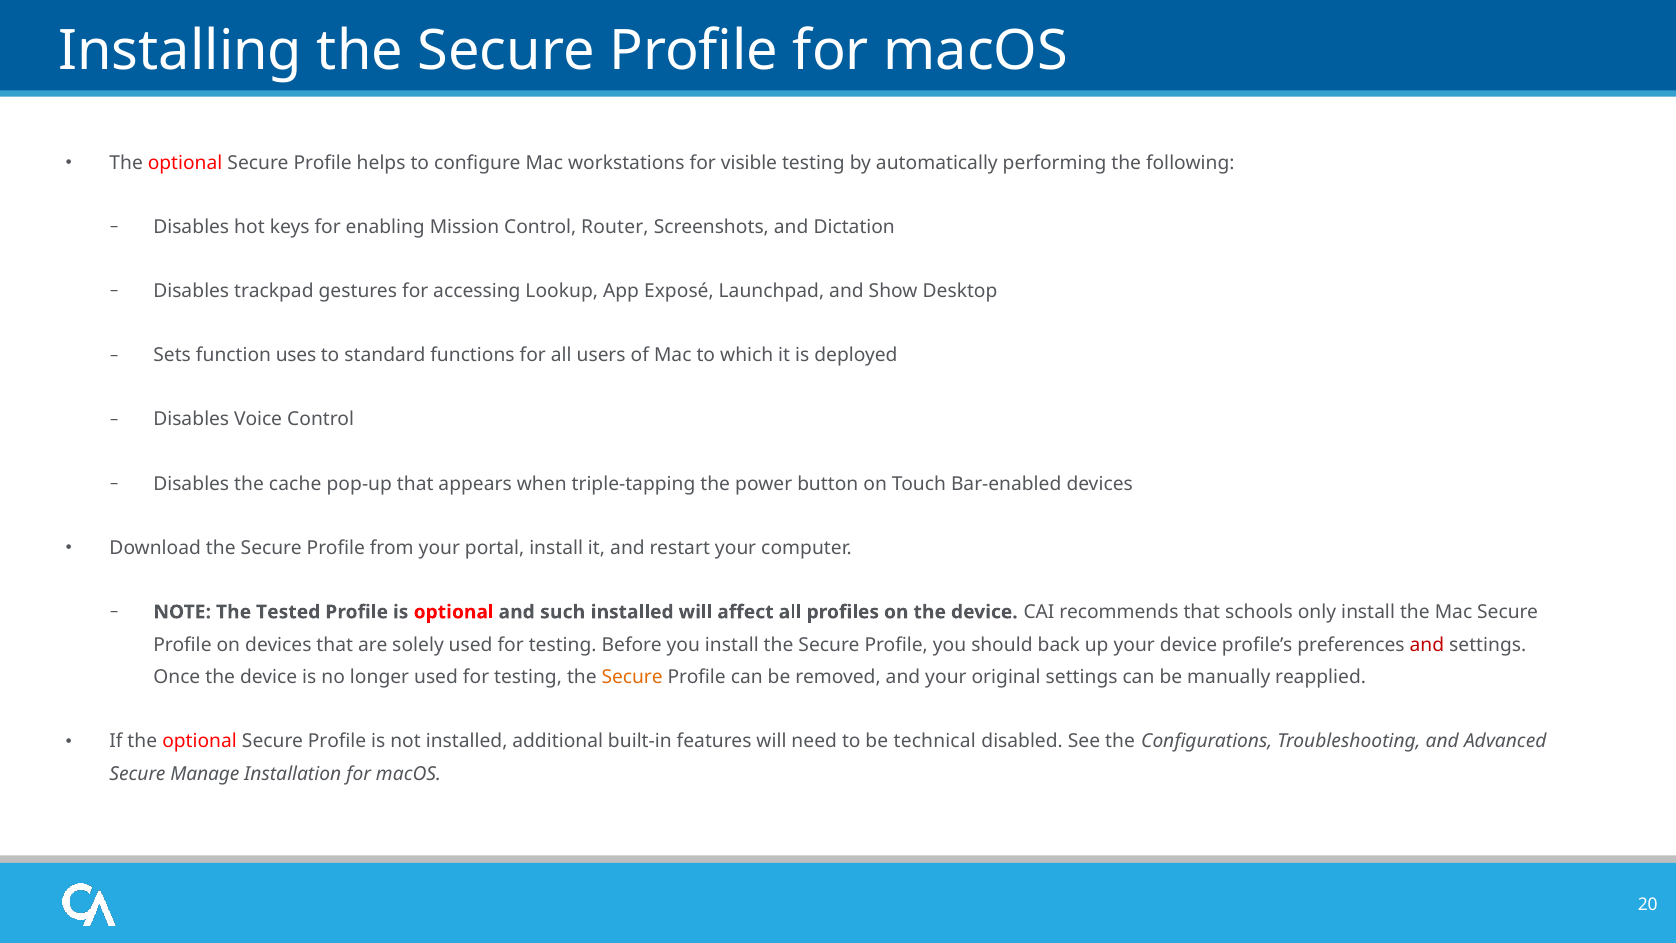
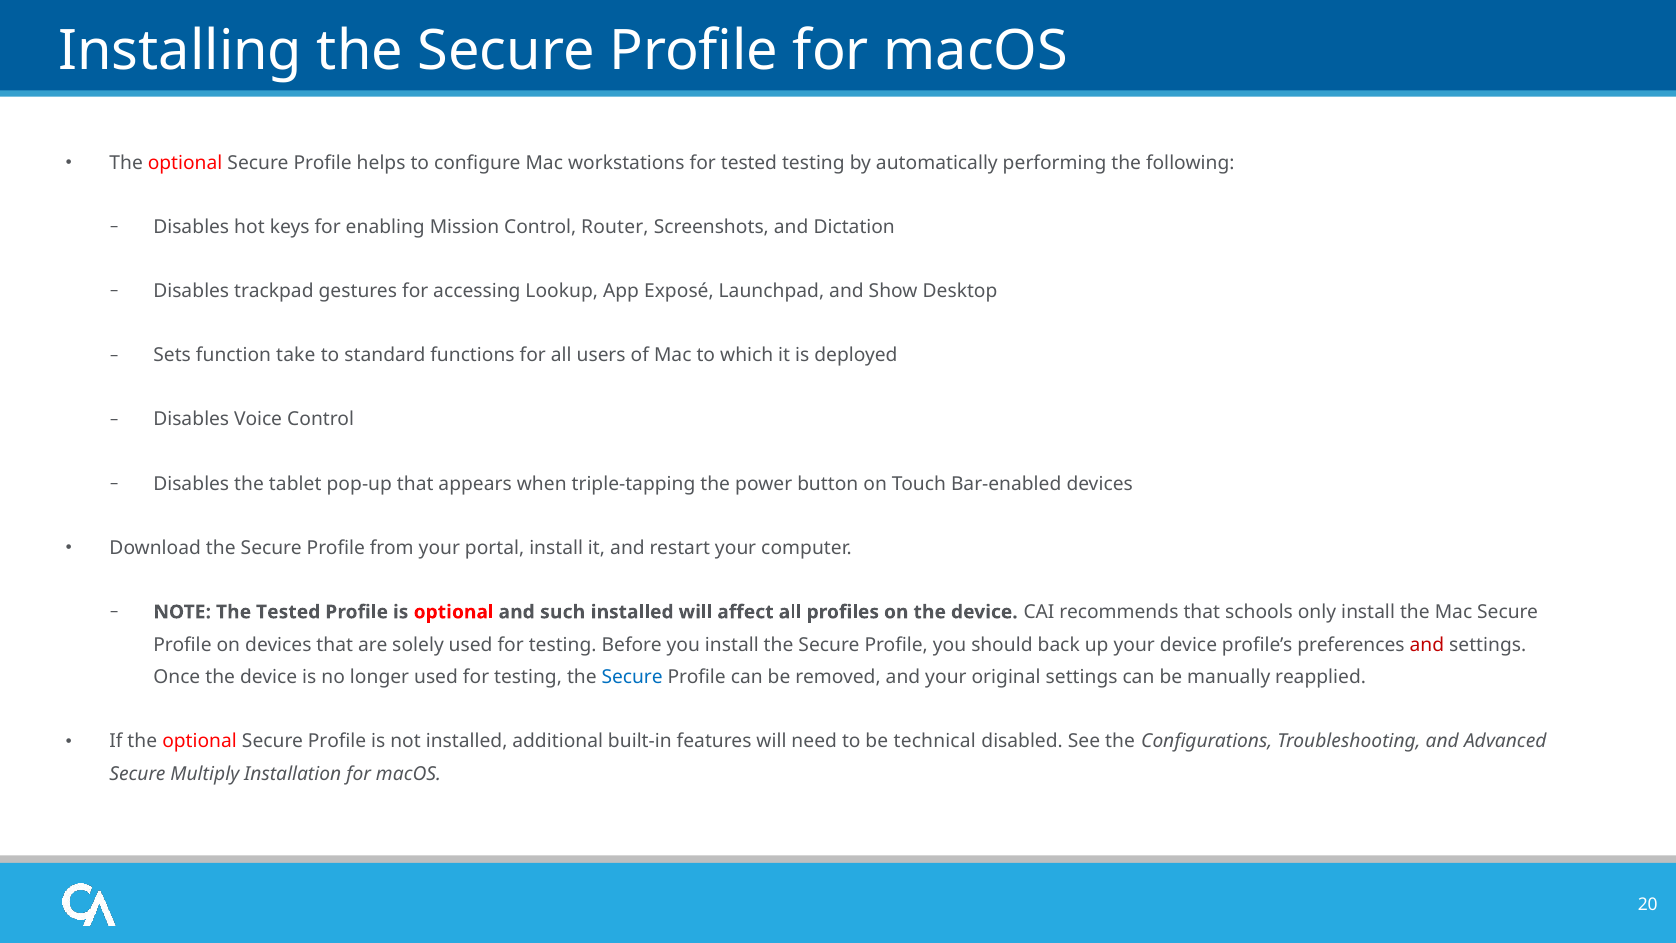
for visible: visible -> tested (749, 163)
uses: uses -> take (296, 355)
cache: cache -> tablet (295, 484)
Secure colour: orange -> blue (632, 677)
Manage: Manage -> Multiply (205, 774)
